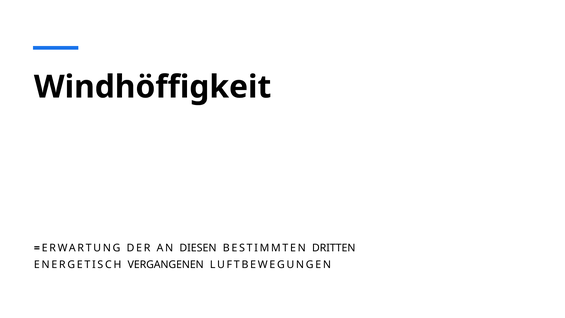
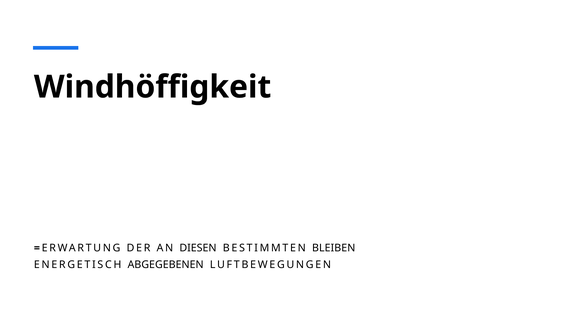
DRITTEN: DRITTEN -> BLEIBEN (334, 248)
VERGANGENEN: VERGANGENEN -> ABGEGEBENEN (166, 264)
